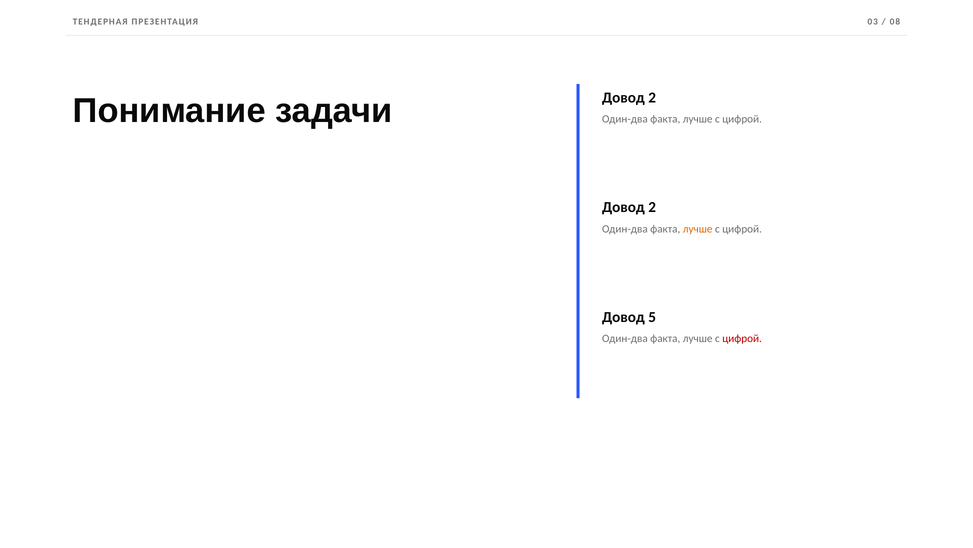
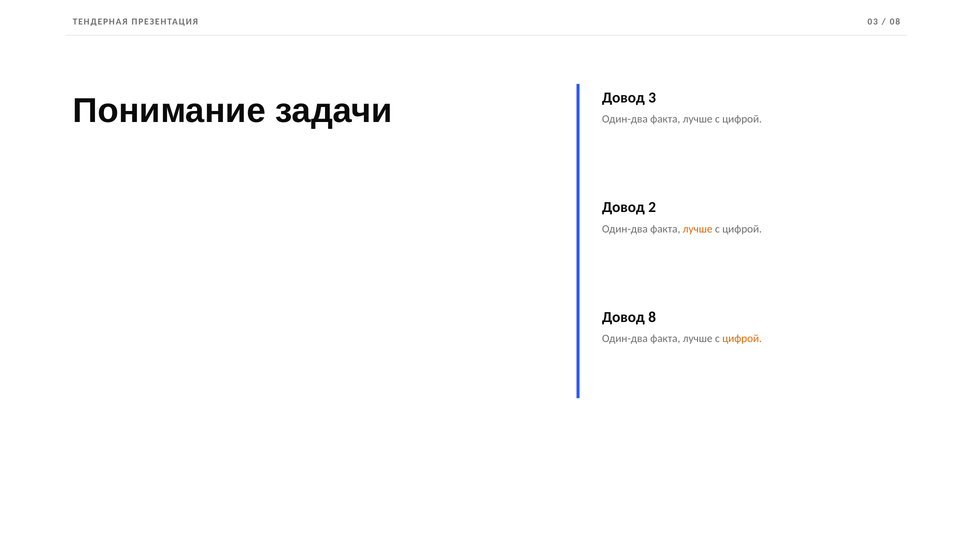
задачи Довод 2: 2 -> 3 (652, 98)
5: 5 -> 8 (652, 317)
цифрой colour: red -> orange (742, 338)
